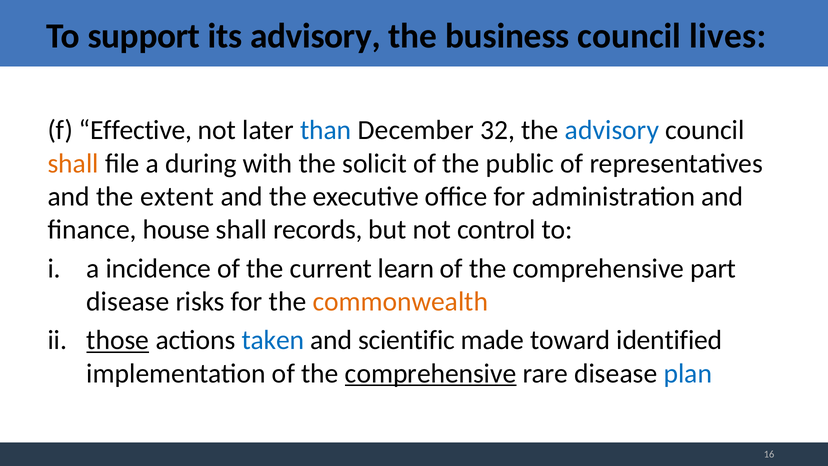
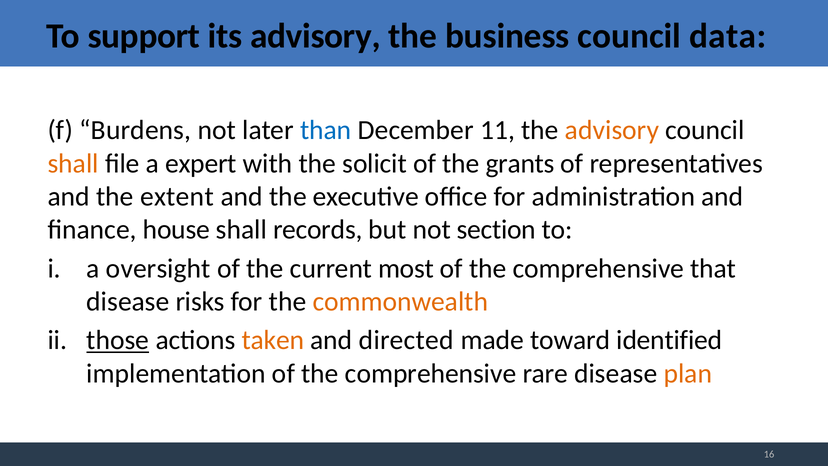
lives: lives -> data (728, 36)
Effective: Effective -> Burdens (135, 130)
32: 32 -> 11 (497, 130)
advisory colour: blue -> orange (612, 130)
during: during -> expert (201, 163)
public: public -> grants (520, 163)
control: control -> section (496, 230)
incidence: incidence -> oversight (158, 268)
learn: learn -> most (406, 268)
part: part -> that (713, 268)
taken colour: blue -> orange (273, 340)
scientific: scientific -> directed (406, 340)
comprehensive underline: present -> none (431, 373)
plan colour: blue -> orange (688, 373)
